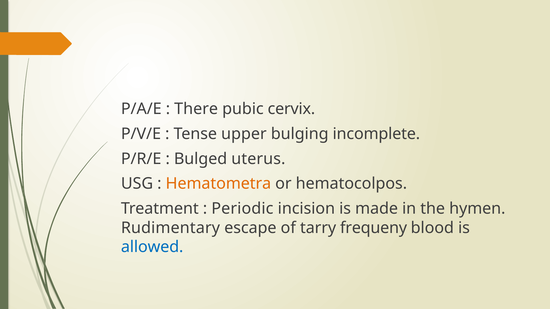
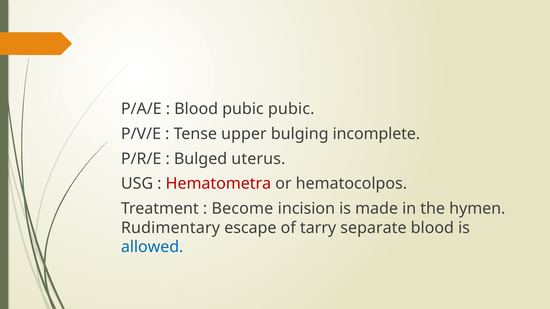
There: There -> Blood (196, 109)
pubic cervix: cervix -> pubic (291, 109)
Hematometra colour: orange -> red (218, 184)
Periodic: Periodic -> Become (242, 209)
frequeny: frequeny -> separate (373, 228)
